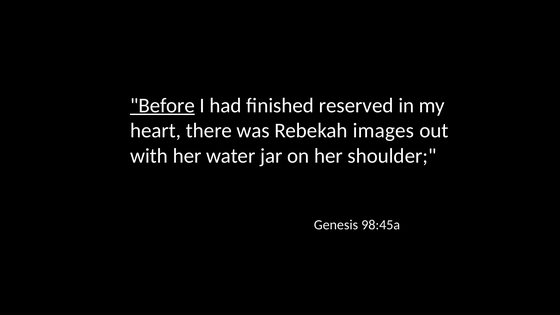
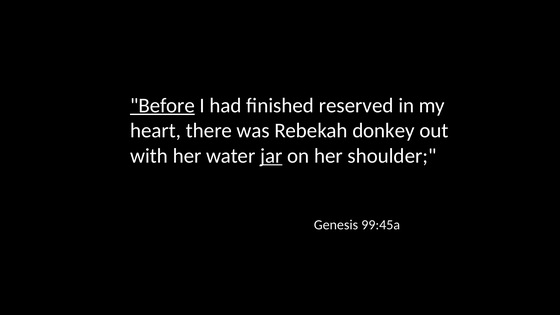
images: images -> donkey (384, 131)
jar underline: none -> present (271, 156)
98:45a: 98:45a -> 99:45a (381, 225)
